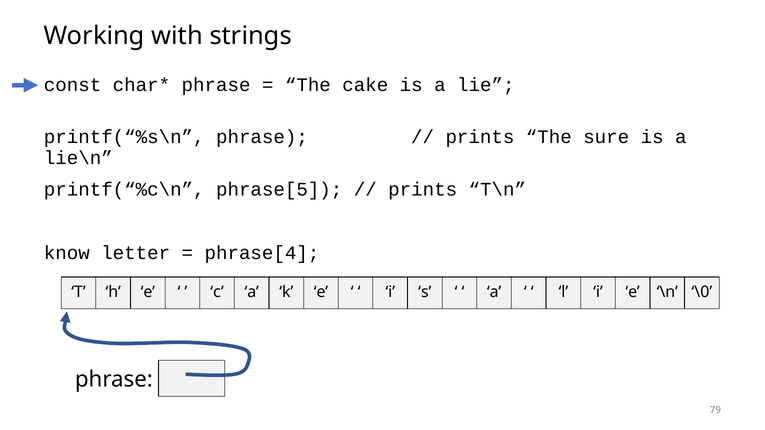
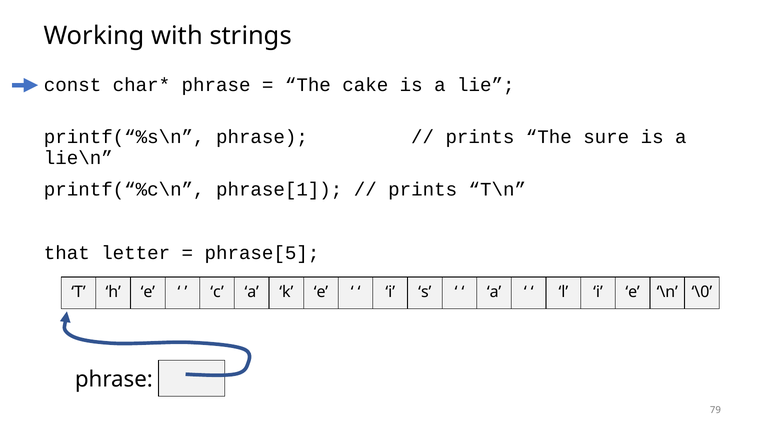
phrase[5: phrase[5 -> phrase[1 (279, 190)
know: know -> that (67, 253)
phrase[4: phrase[4 -> phrase[5 (262, 253)
